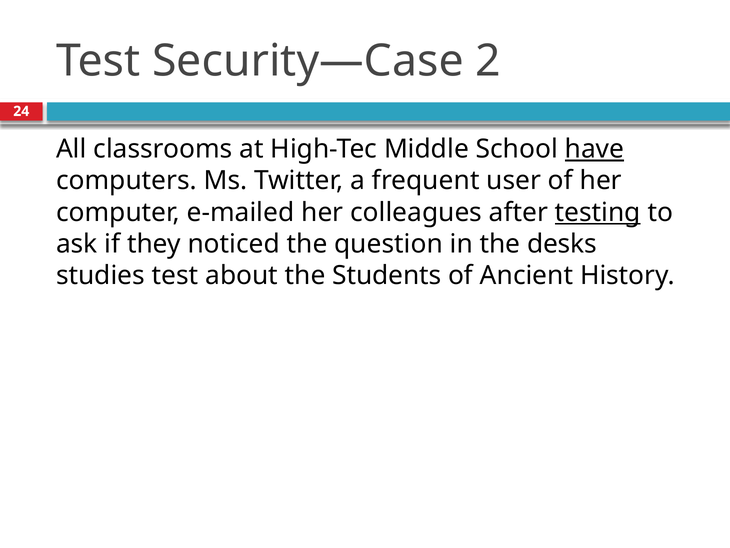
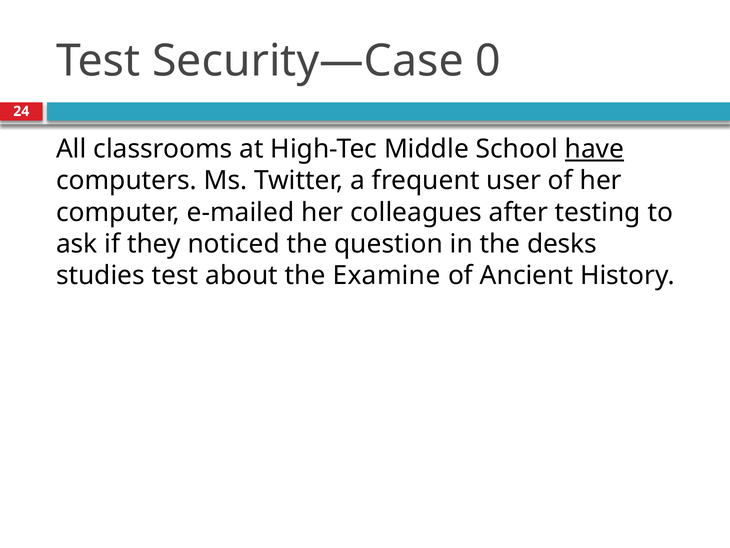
2: 2 -> 0 (488, 61)
testing underline: present -> none (598, 212)
Students: Students -> Examine (387, 275)
